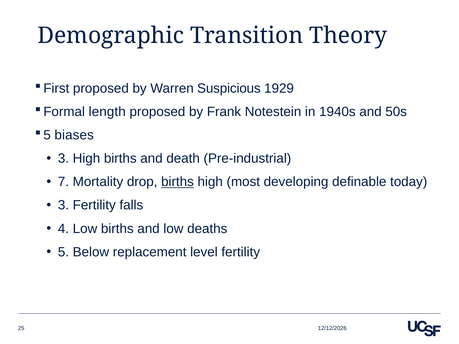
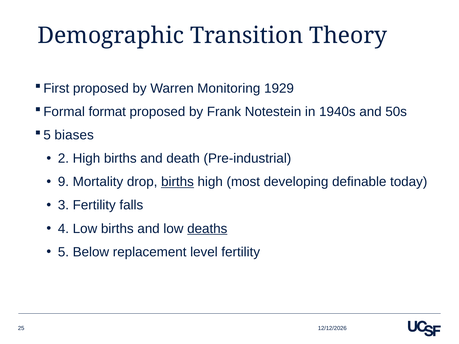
Suspicious: Suspicious -> Monitoring (229, 88)
length: length -> format (107, 112)
3: 3 -> 2 (63, 159)
7: 7 -> 9 (63, 182)
deaths underline: none -> present (207, 229)
